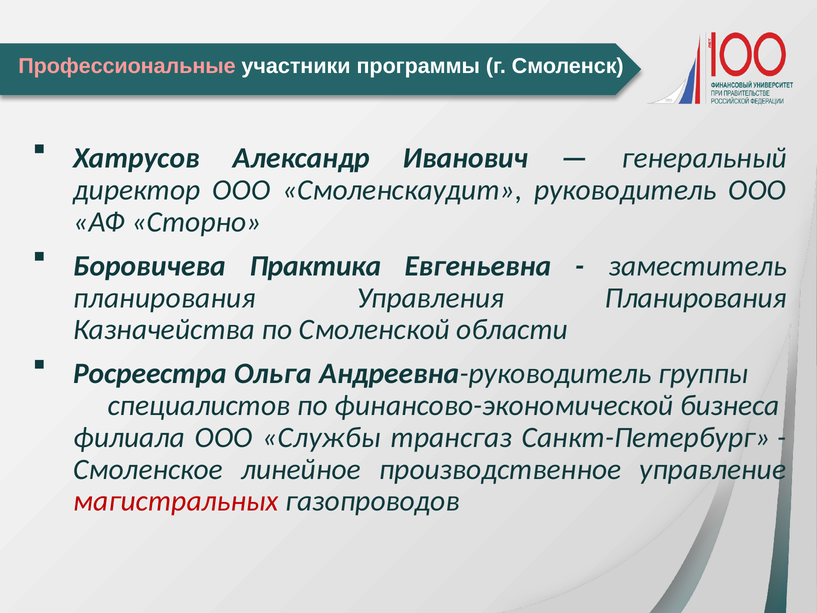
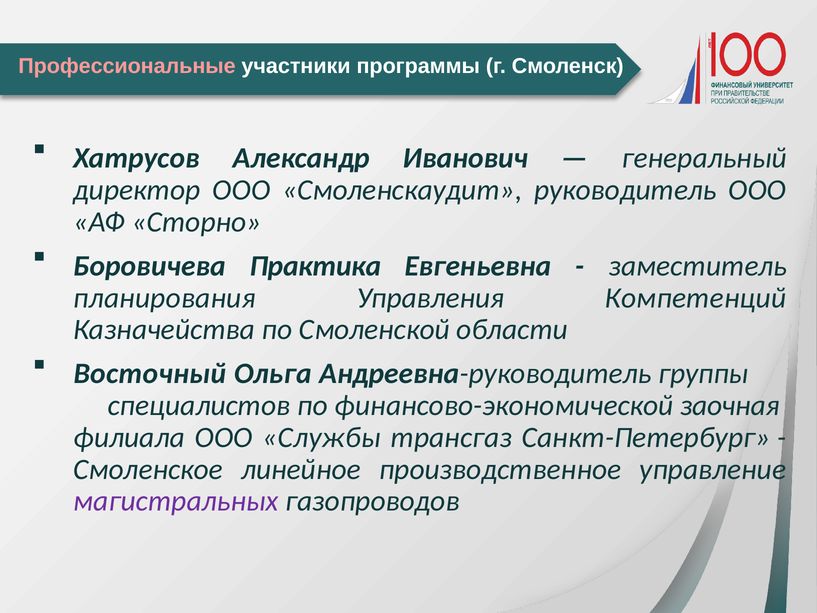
Управления Планирования: Планирования -> Компетенций (696, 298)
Росреестра: Росреестра -> Восточный (150, 374)
бизнеса: бизнеса -> заочная (730, 405)
магистральных colour: red -> purple (176, 501)
